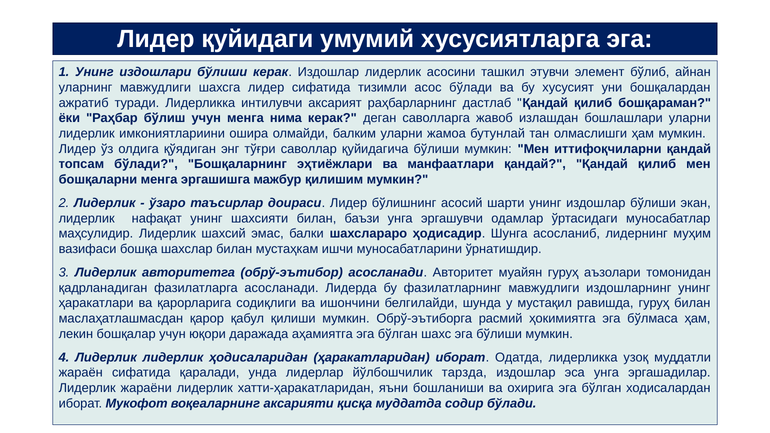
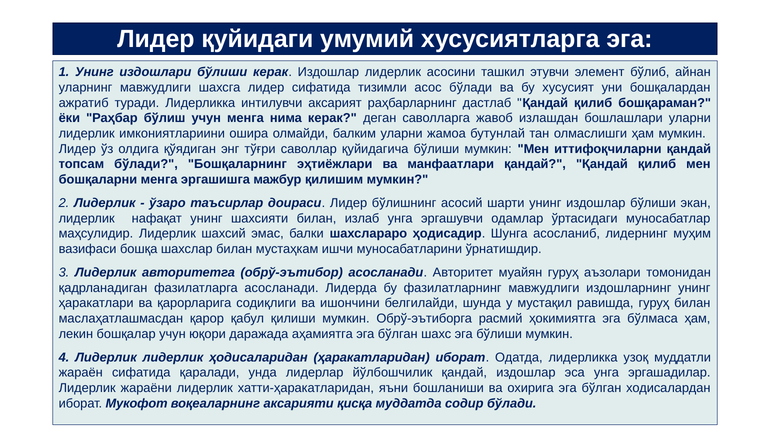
баъзи: баъзи -> излаб (362, 218)
йўлбошчилик тарзда: тарзда -> қандай (464, 373)
